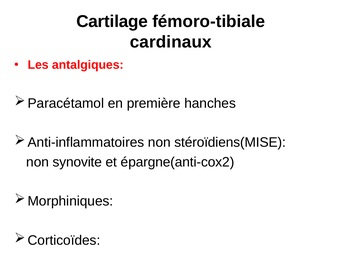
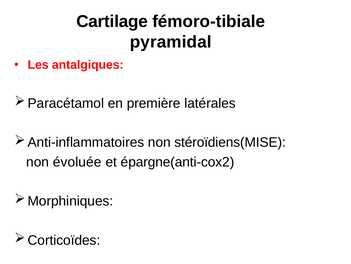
cardinaux: cardinaux -> pyramidal (171, 42)
hanches: hanches -> latérales (210, 103)
synovite: synovite -> évoluée (77, 162)
